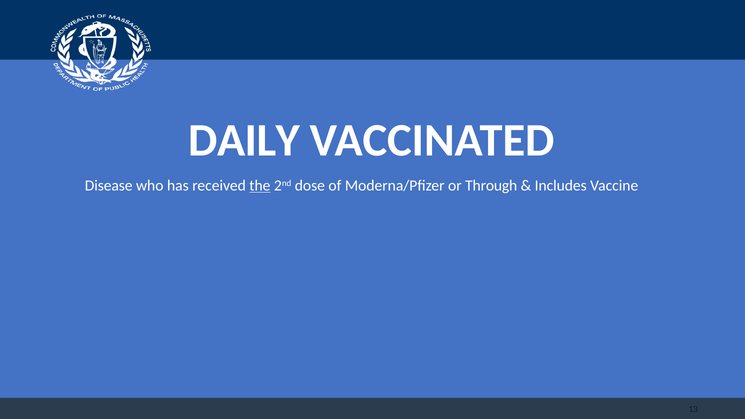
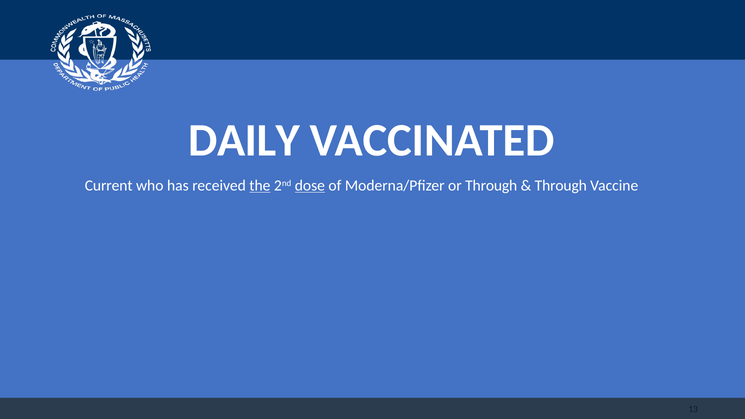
Disease: Disease -> Current (109, 186)
dose underline: none -> present (310, 186)
Includes: Includes -> Through (561, 186)
